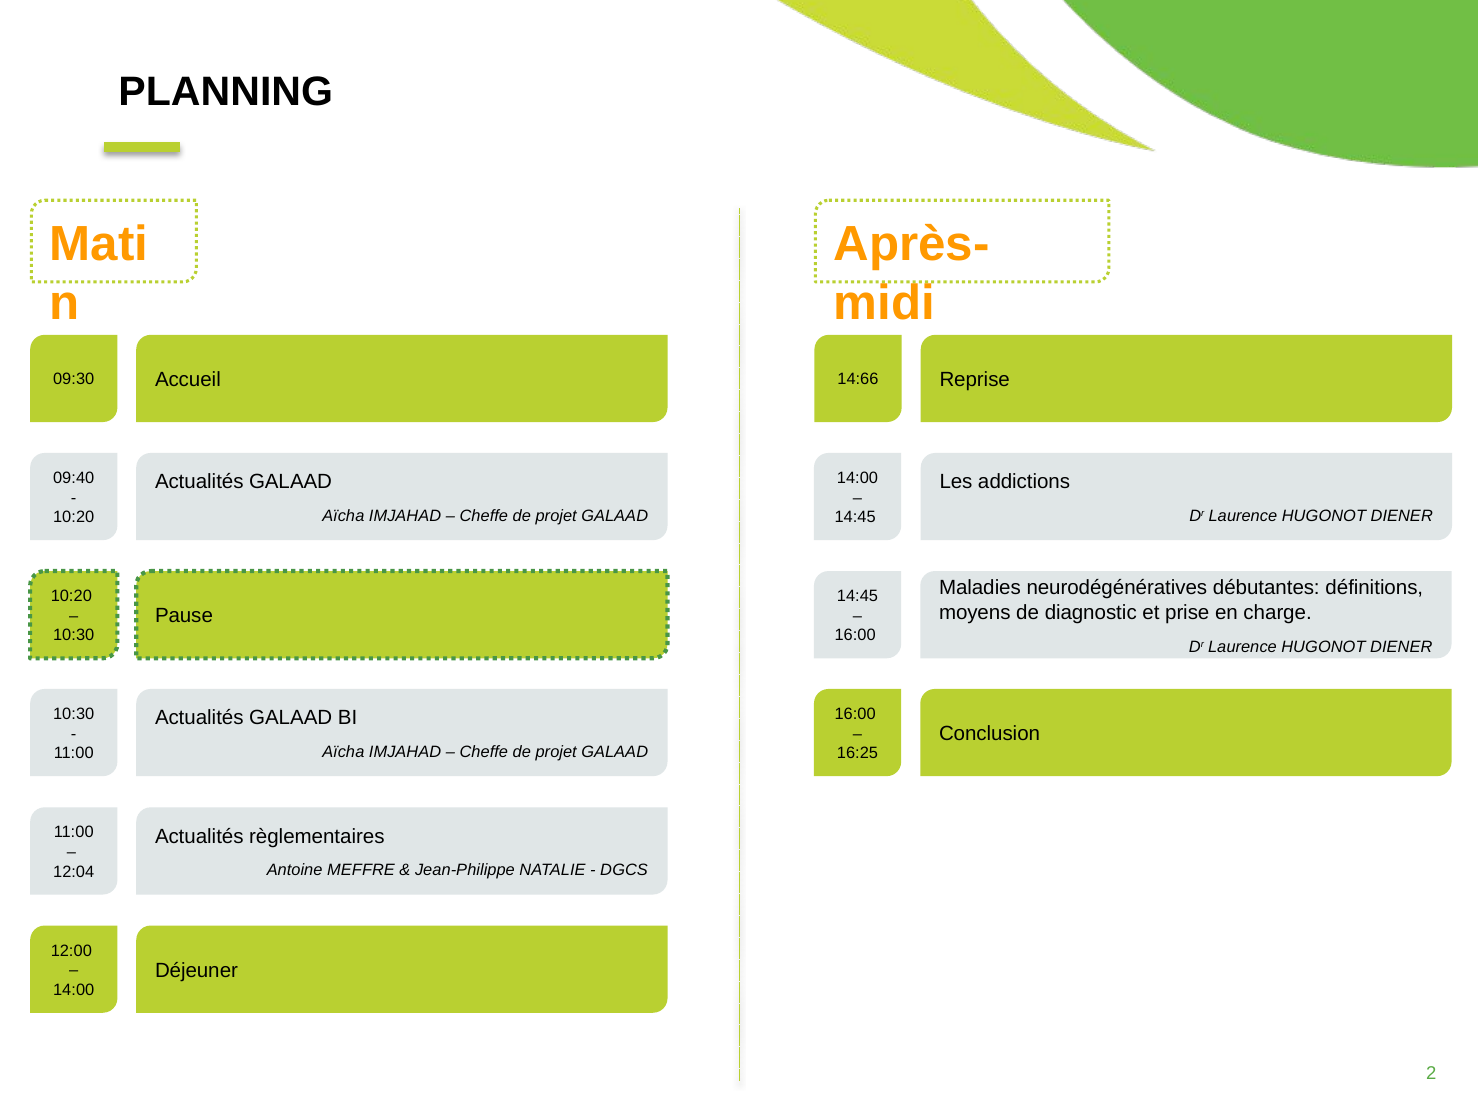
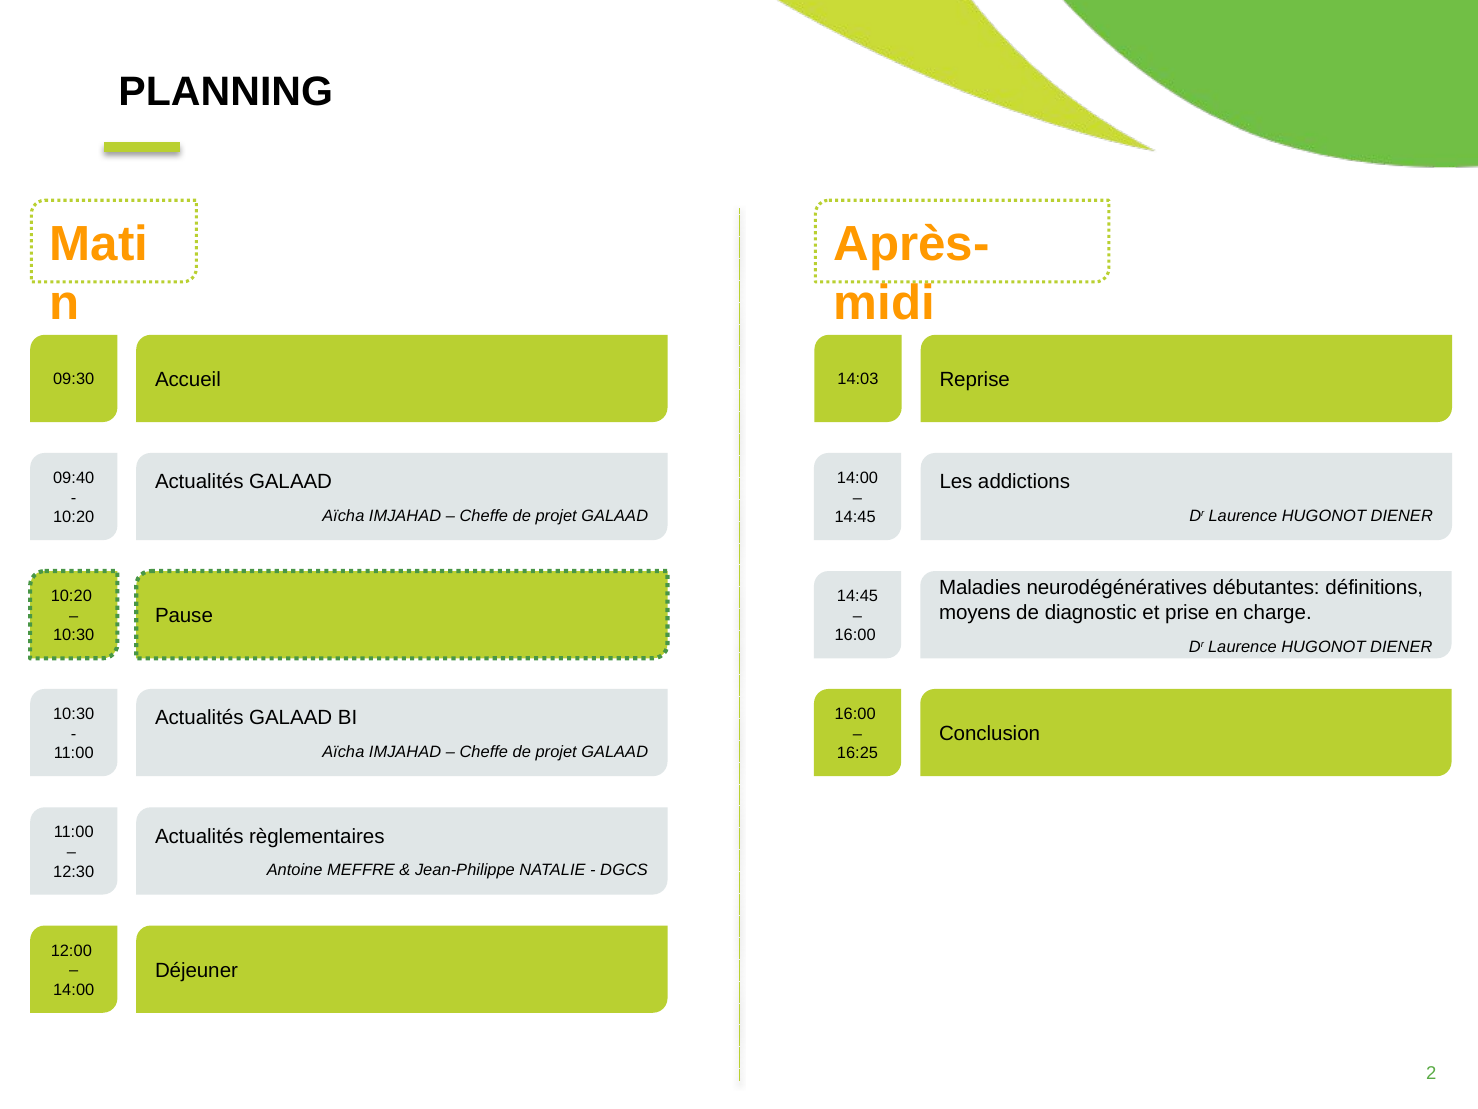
14:66: 14:66 -> 14:03 (858, 379)
12:04: 12:04 -> 12:30 (74, 871)
